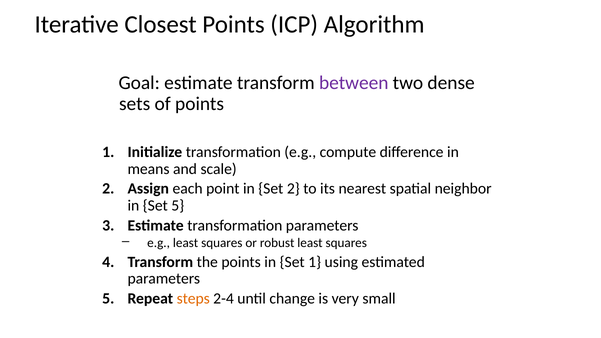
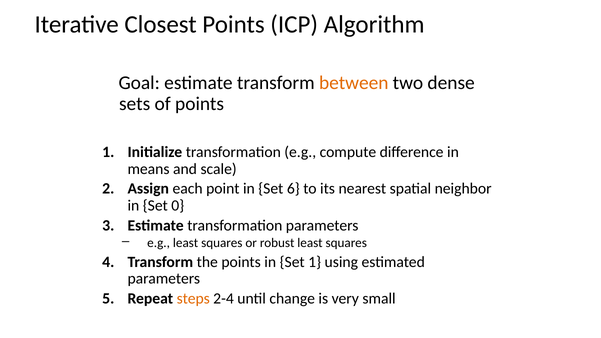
between colour: purple -> orange (354, 83)
Set 2: 2 -> 6 (293, 189)
Set 5: 5 -> 0 (178, 206)
